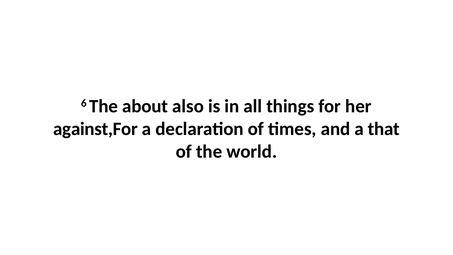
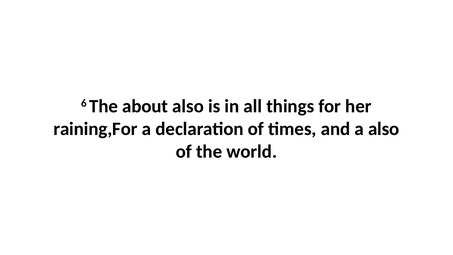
against,For: against,For -> raining,For (95, 129)
a that: that -> also (384, 129)
